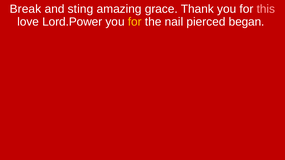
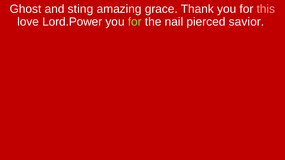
Break: Break -> Ghost (26, 9)
for colour: yellow -> light green (135, 22)
began: began -> savior (246, 22)
